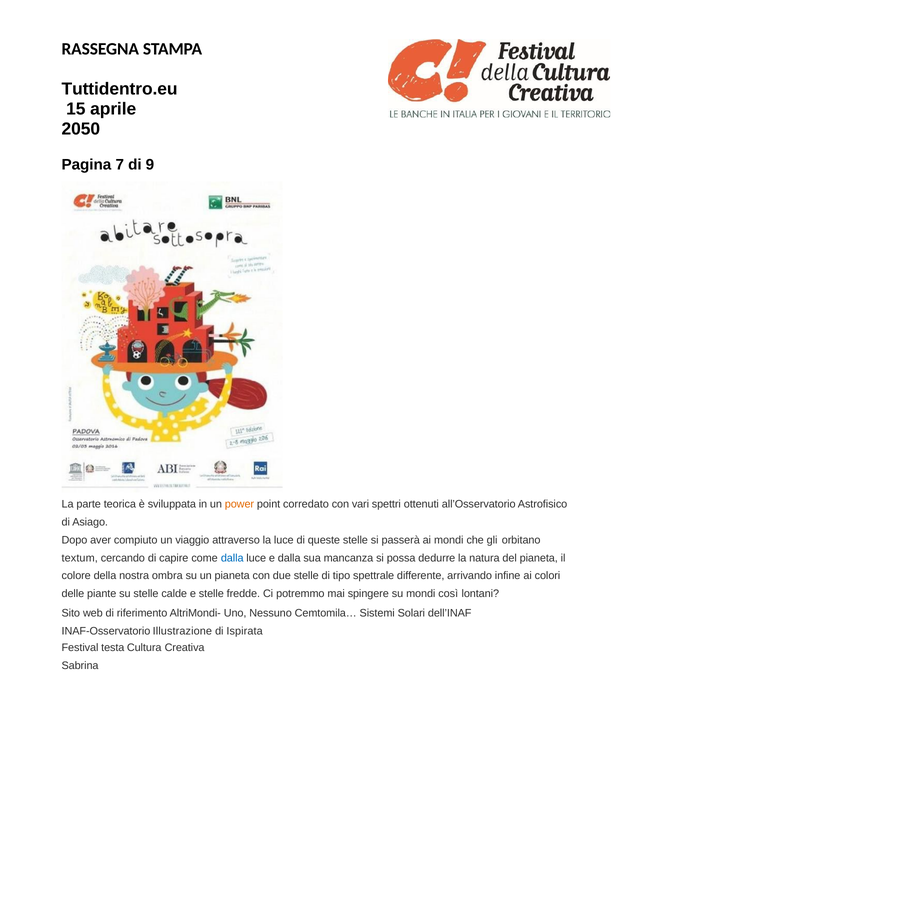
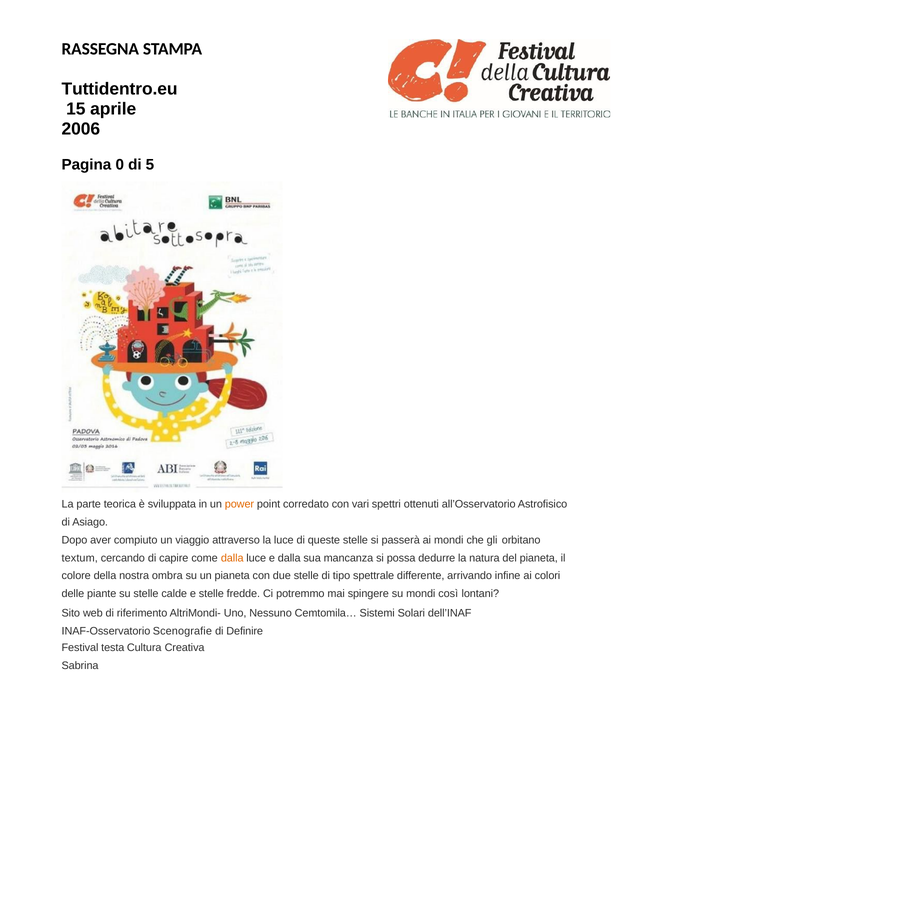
2050: 2050 -> 2006 (81, 129)
7: 7 -> 0 (120, 165)
9: 9 -> 5 (150, 165)
dalla colour: blue -> orange (232, 558)
Illustrazione: Illustrazione -> Scenografie (182, 631)
Ispirata: Ispirata -> Definire (245, 631)
